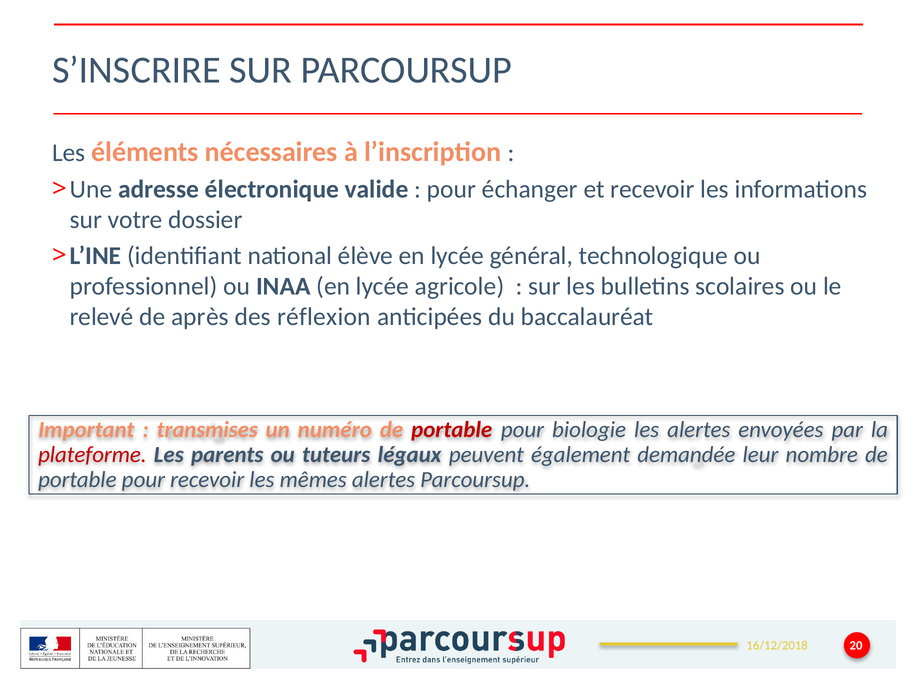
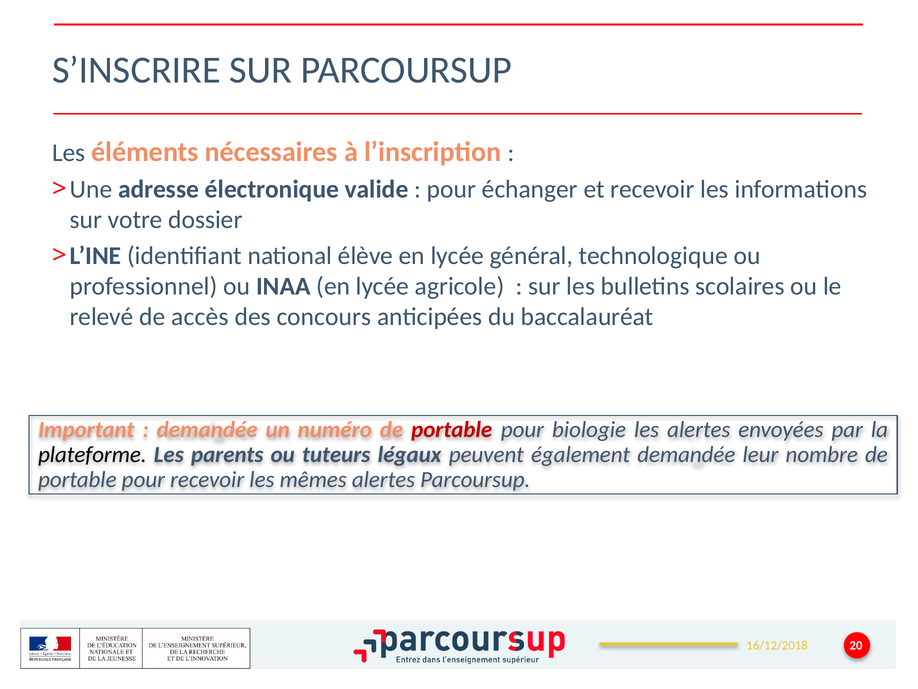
après: après -> accès (200, 317)
réflexion: réflexion -> concours (324, 317)
transmises: transmises -> demandée (207, 429)
plateforme colour: red -> black (92, 454)
